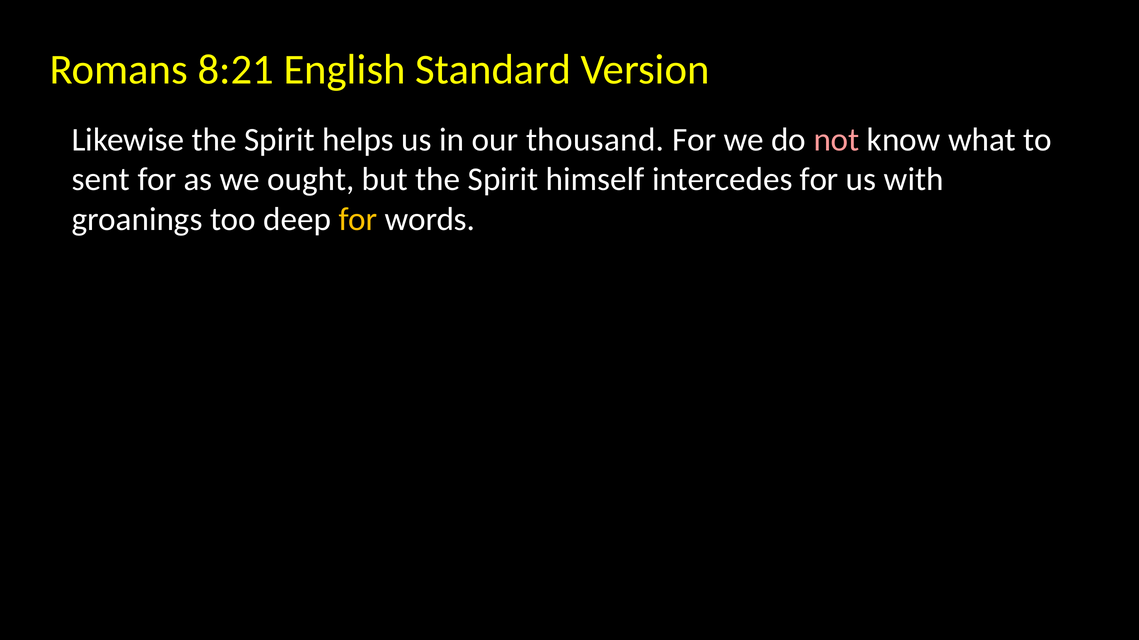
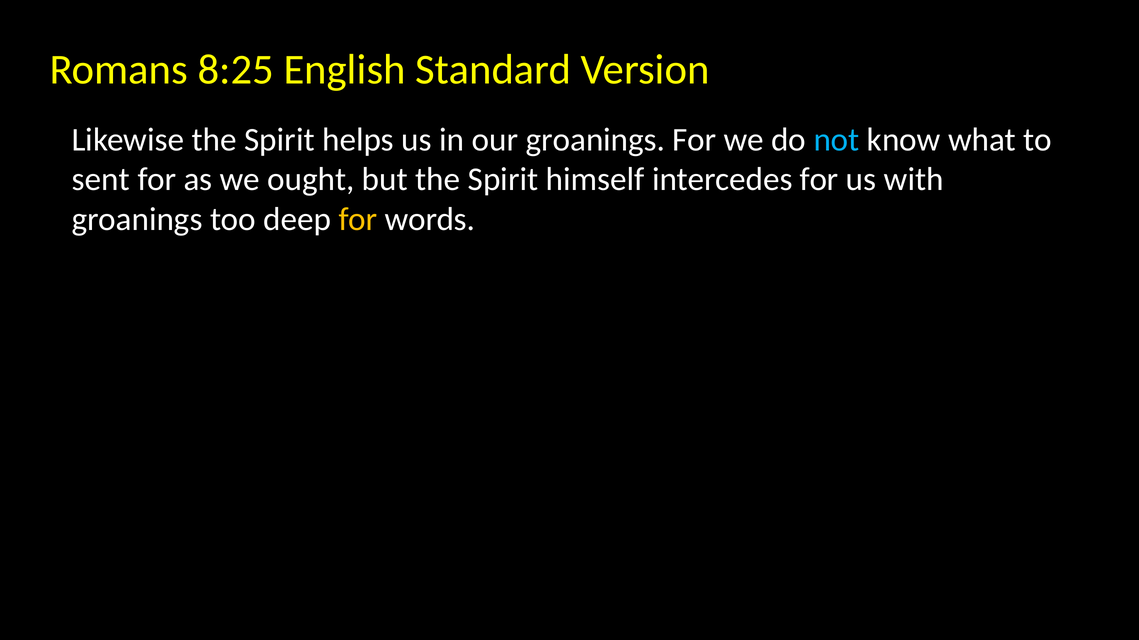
8:21: 8:21 -> 8:25 (236, 70)
our thousand: thousand -> groanings (595, 140)
not colour: pink -> light blue (837, 140)
